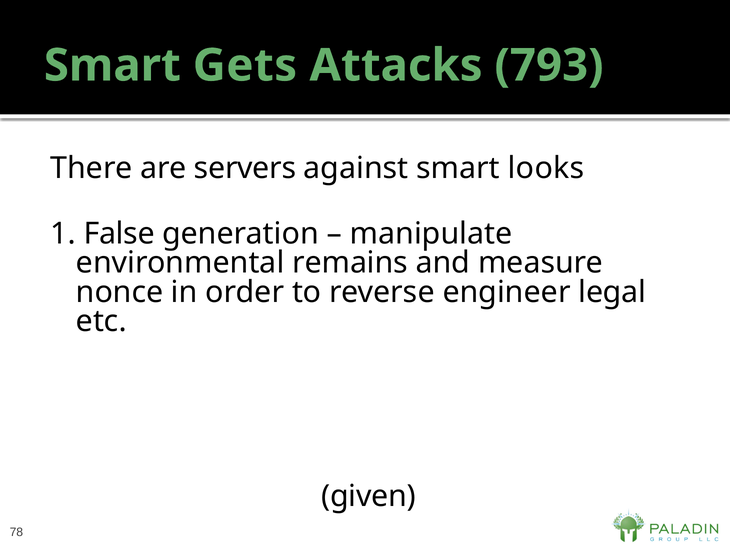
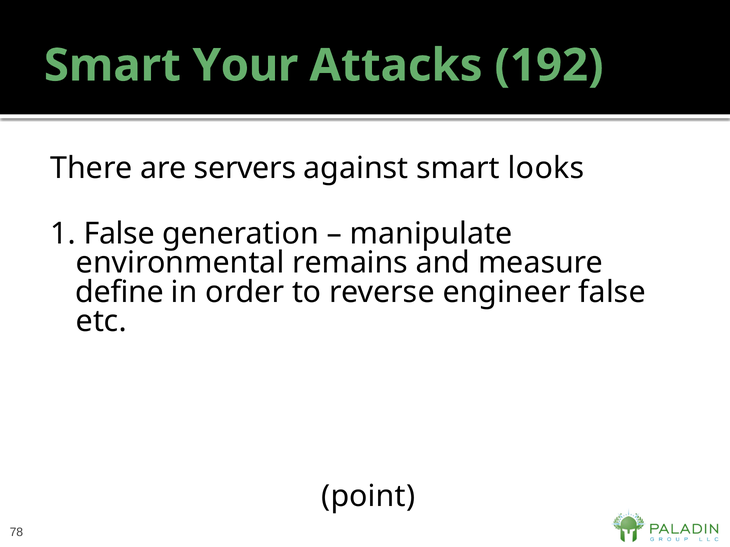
Gets: Gets -> Your (245, 66)
793: 793 -> 192 (549, 66)
nonce: nonce -> define (120, 292)
engineer legal: legal -> false (612, 292)
given: given -> point (368, 497)
